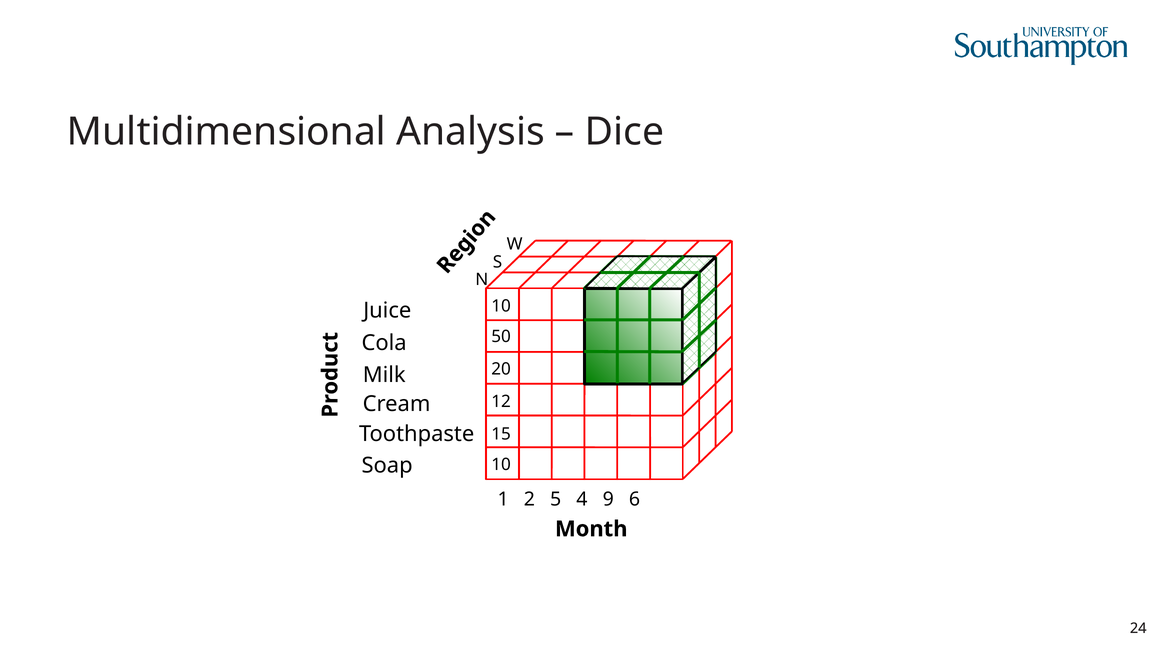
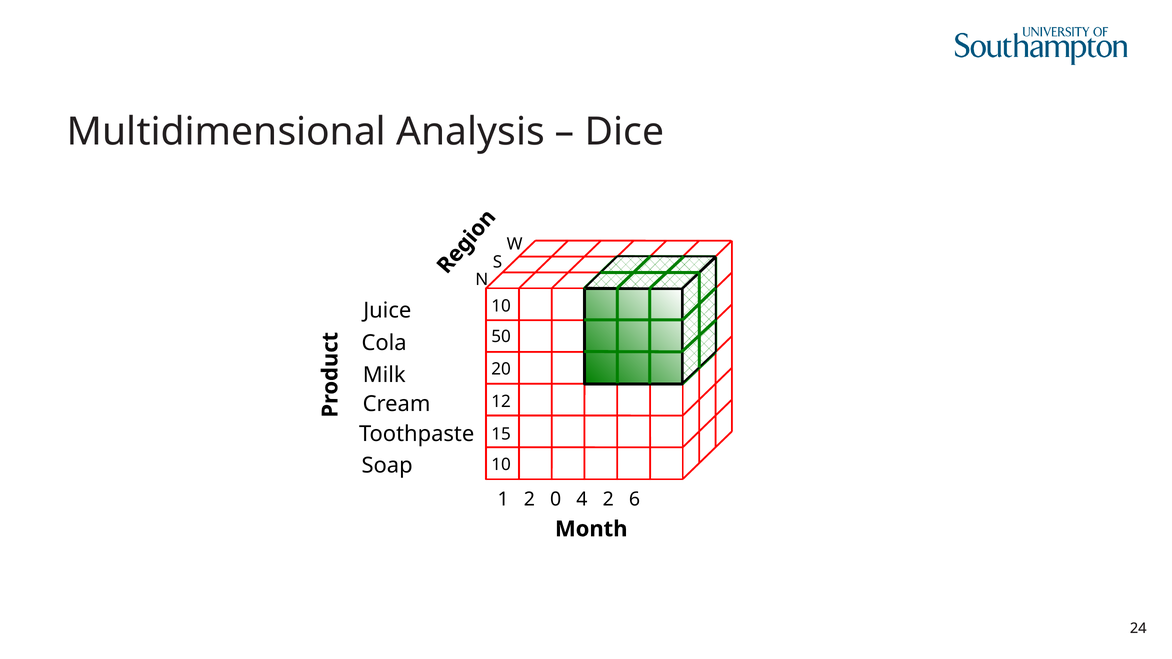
5: 5 -> 0 (556, 500)
4 9: 9 -> 2 (608, 500)
